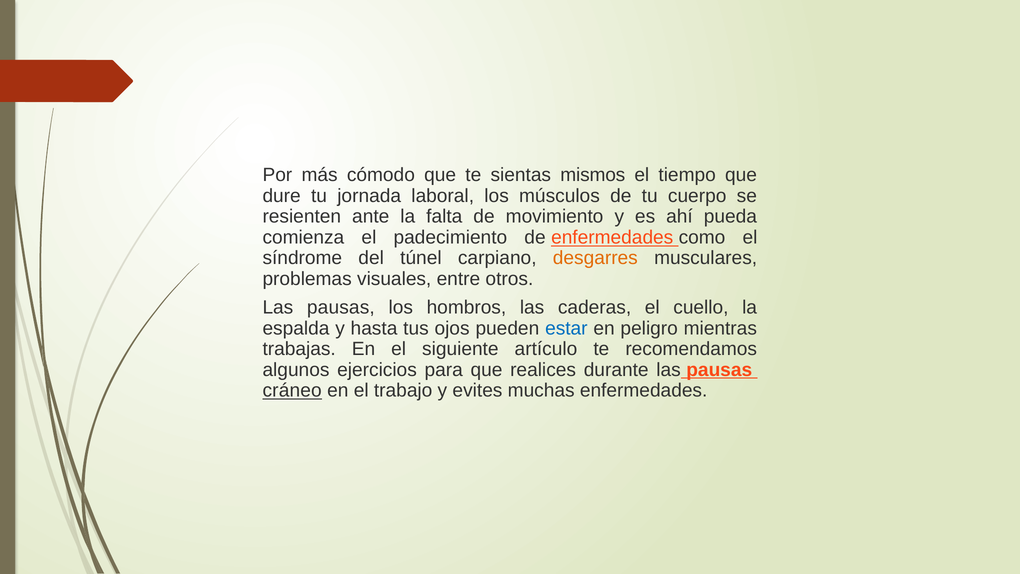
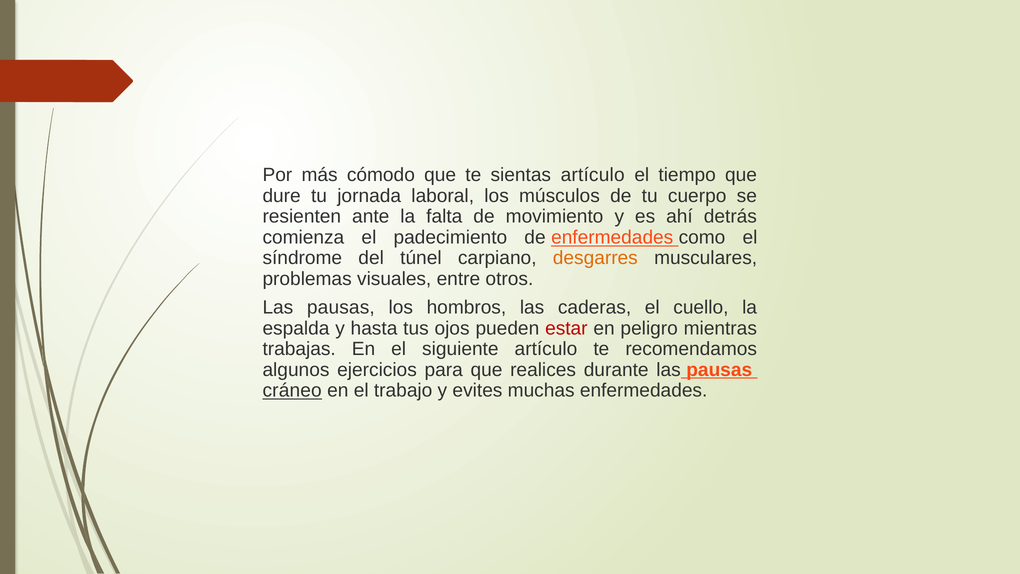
sientas mismos: mismos -> artículo (593, 175)
pueda: pueda -> detrás (730, 217)
estar colour: blue -> red (566, 328)
